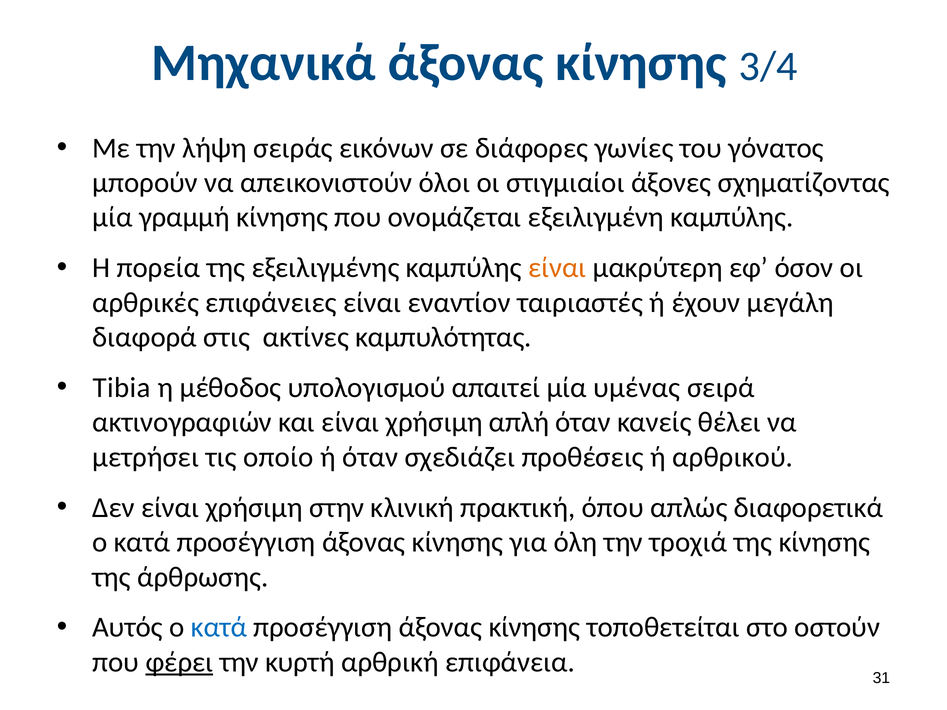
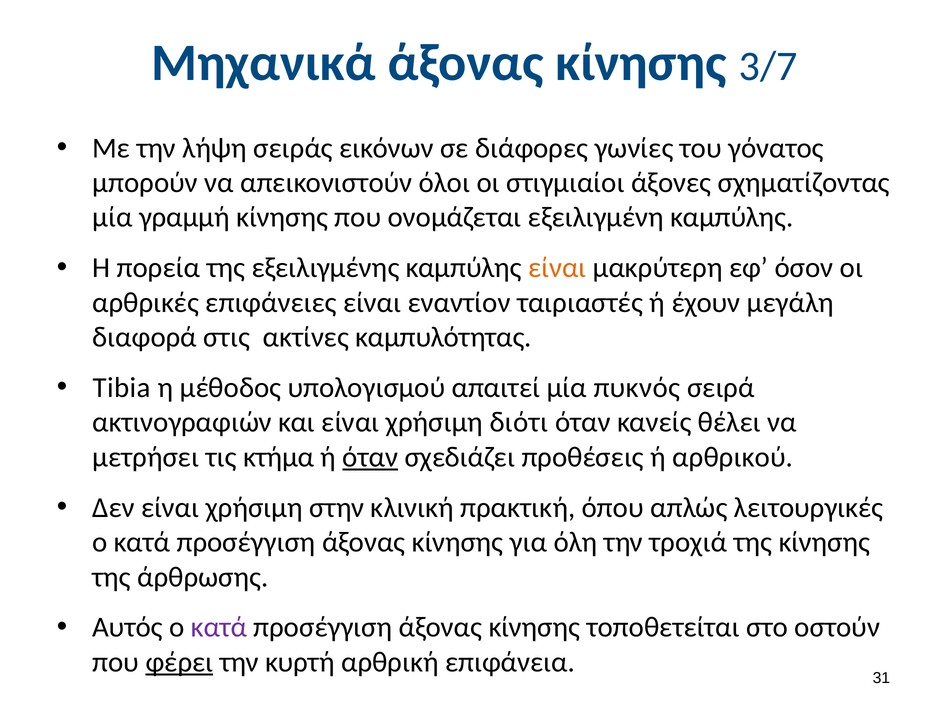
3/4: 3/4 -> 3/7 (768, 66)
υμένας: υμένας -> πυκνός (637, 388)
απλή: απλή -> διότι (519, 423)
οποίο: οποίο -> κτήμα (279, 457)
όταν underline: none -> present (370, 457)
διαφορετικά: διαφορετικά -> λειτουργικές (809, 508)
κατά colour: blue -> purple (219, 628)
